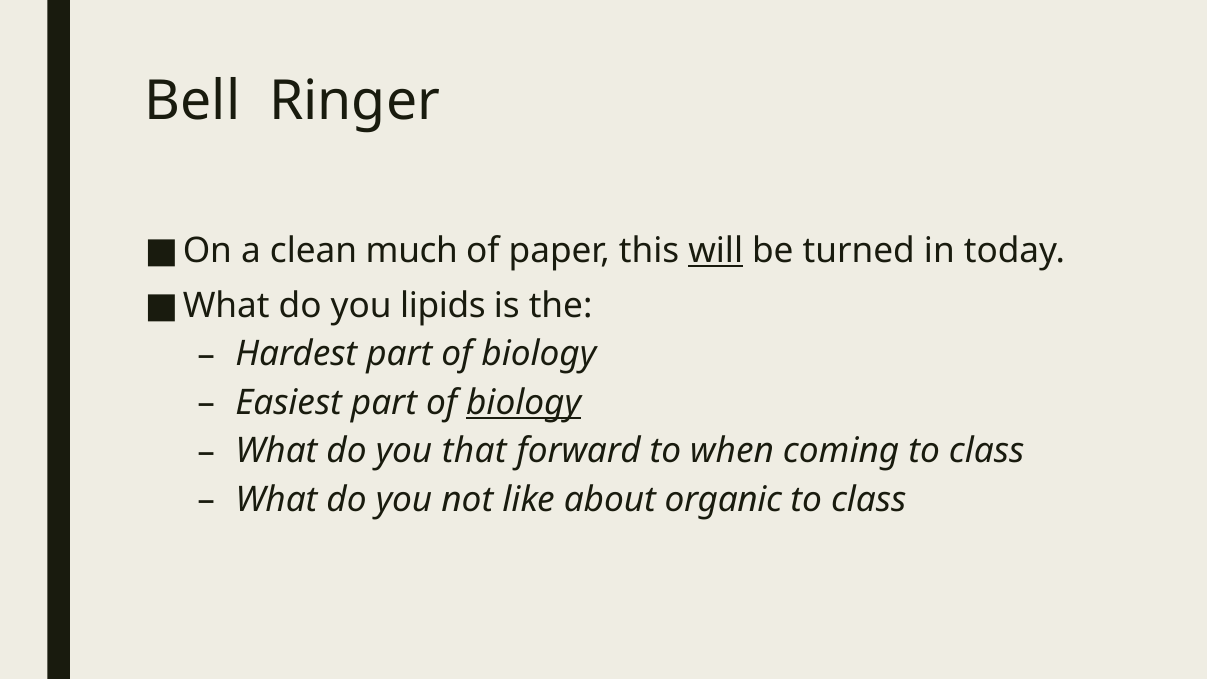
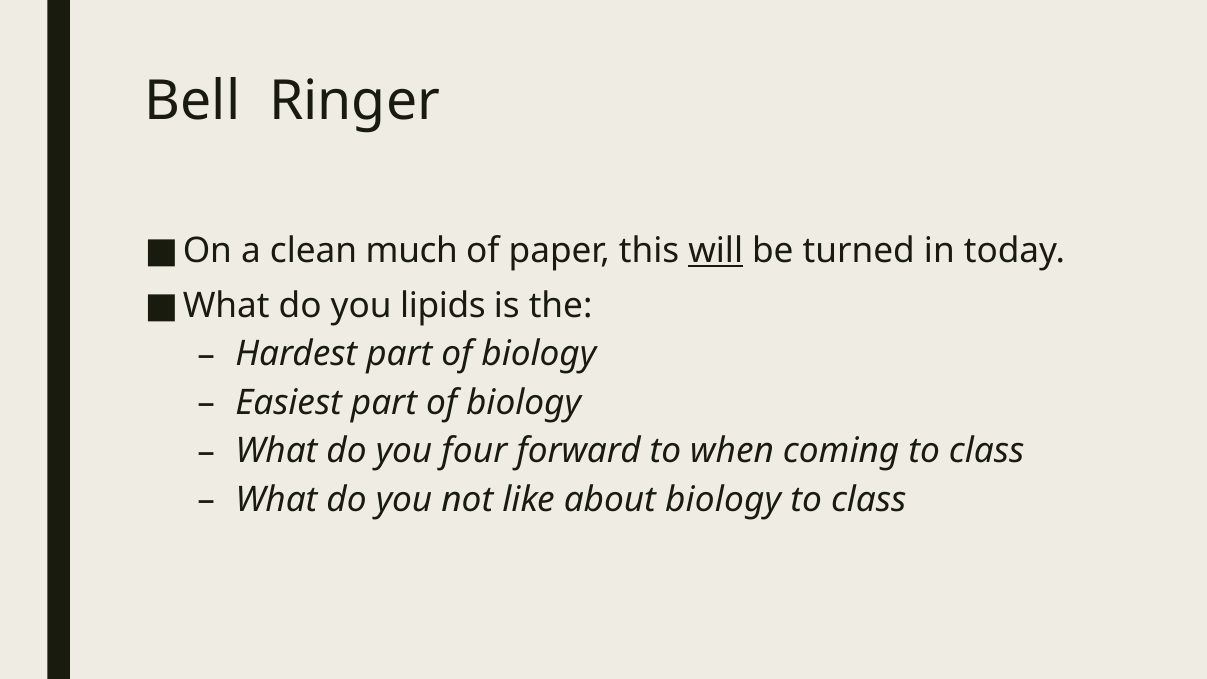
biology underline: present -> none (524, 403)
that: that -> four (474, 451)
about organic: organic -> biology (723, 499)
